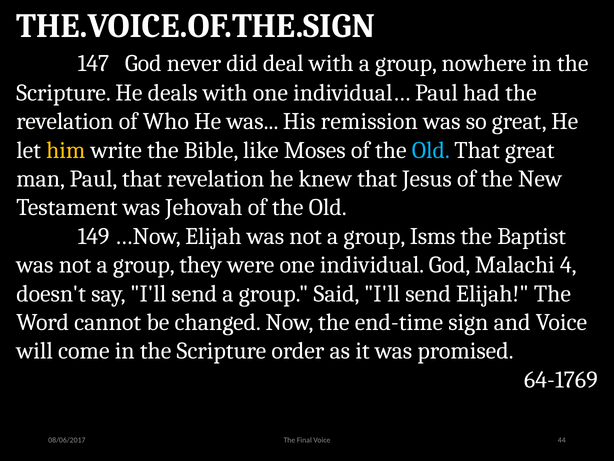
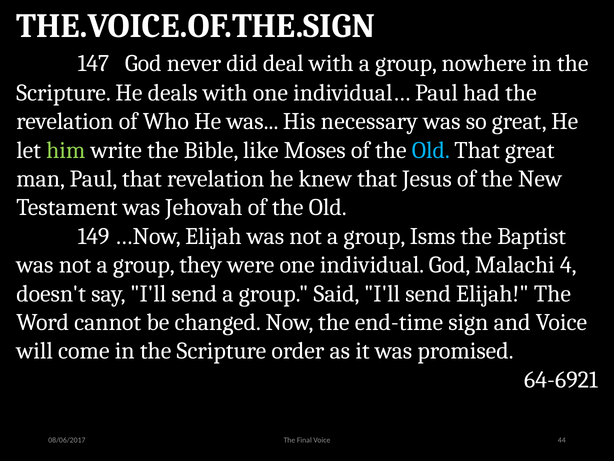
remission: remission -> necessary (369, 121)
him colour: yellow -> light green (66, 150)
64-1769: 64-1769 -> 64-6921 (561, 379)
